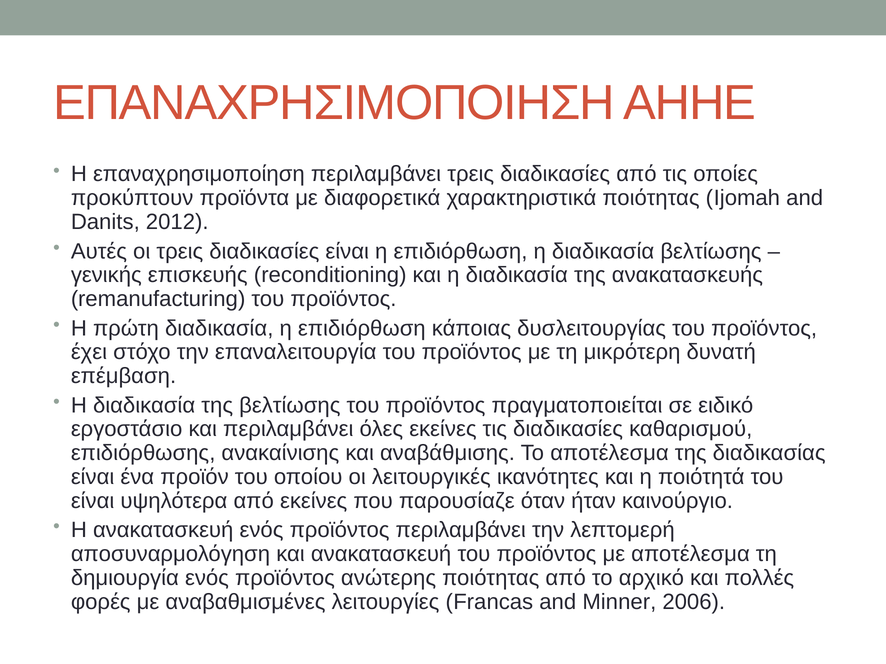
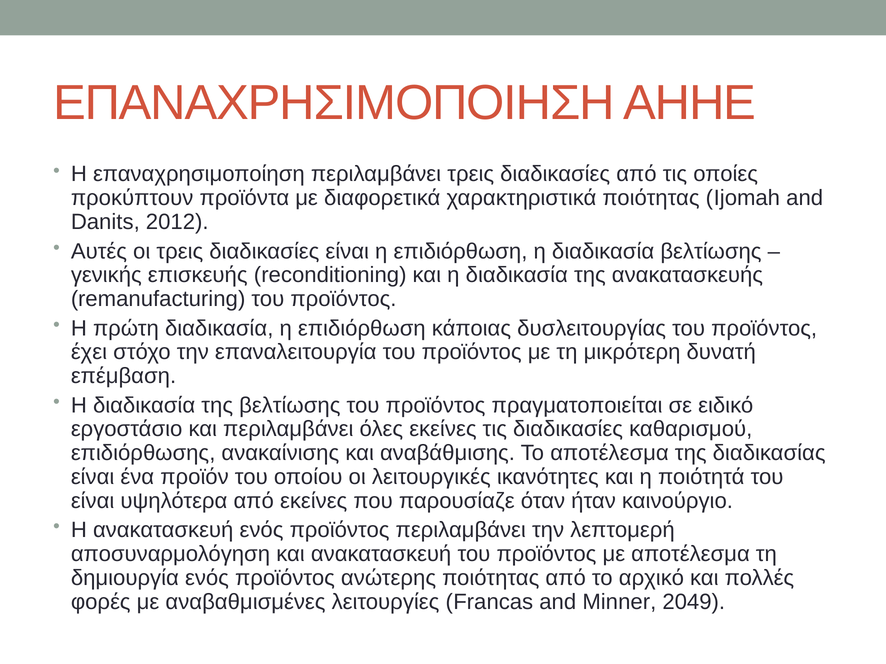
2006: 2006 -> 2049 (694, 602)
